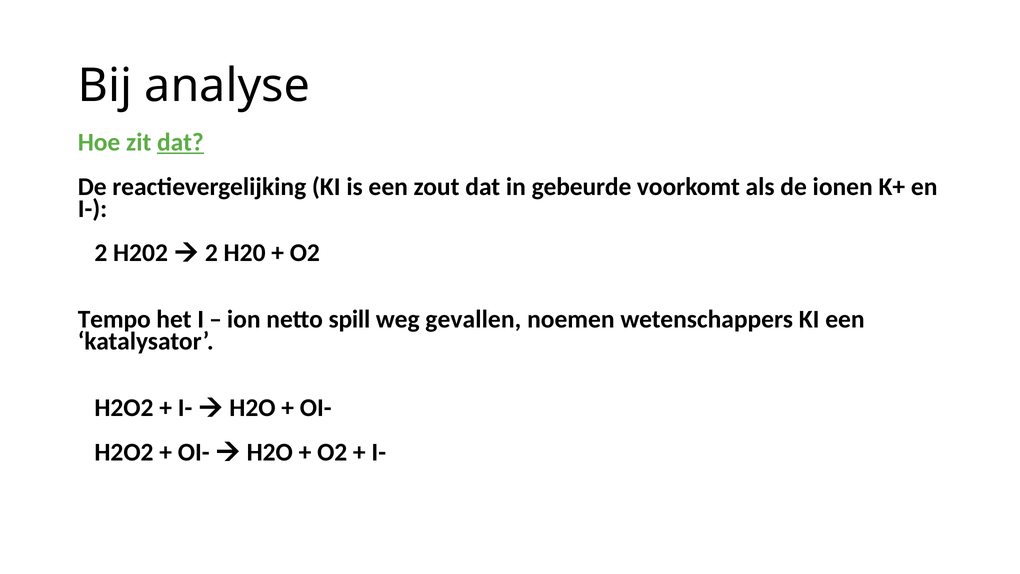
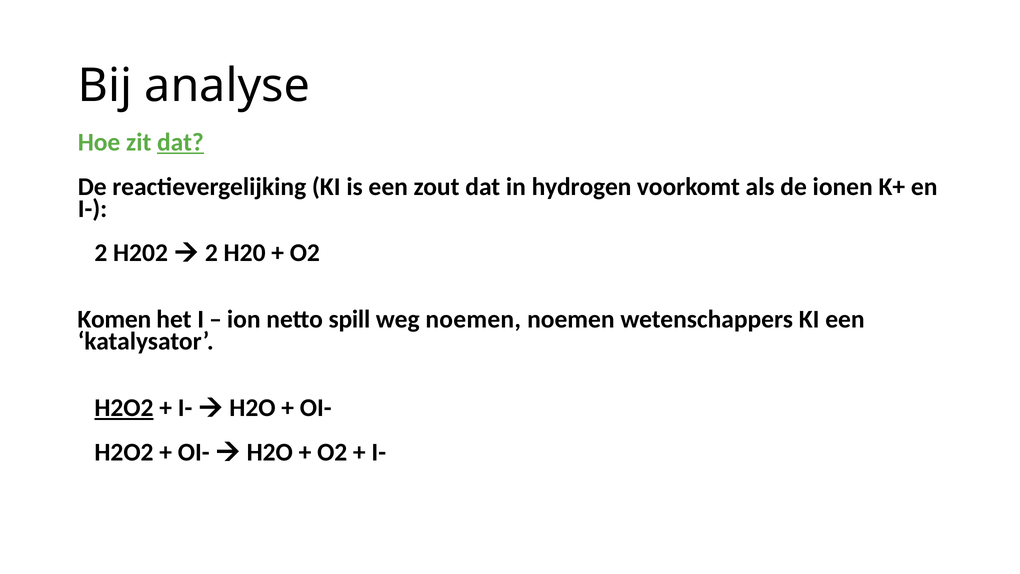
gebeurde: gebeurde -> hydrogen (581, 187)
Tempo: Tempo -> Komen (114, 319)
weg gevallen: gevallen -> noemen (473, 319)
H2O2 underline: none -> present (124, 408)
